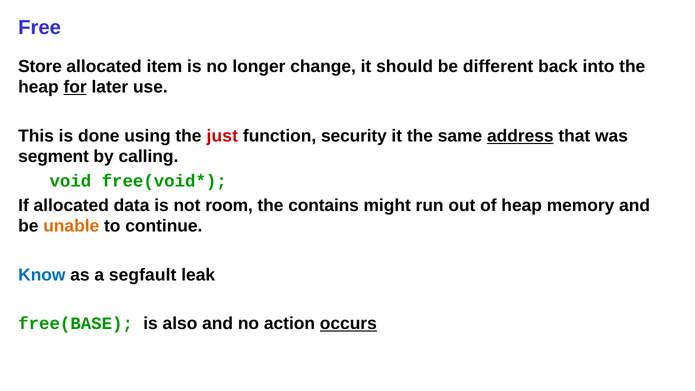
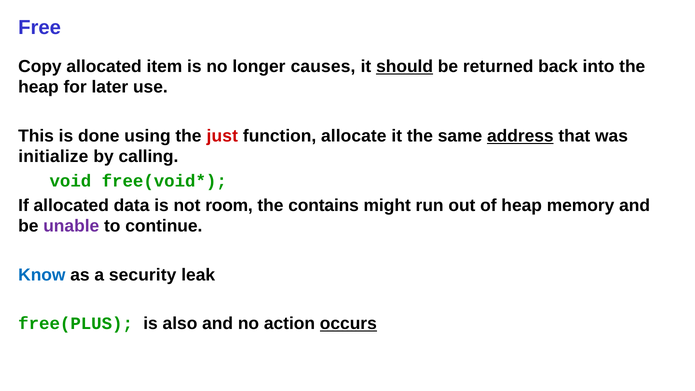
Store: Store -> Copy (40, 66)
change: change -> causes (323, 66)
should underline: none -> present (405, 66)
different: different -> returned (498, 66)
for underline: present -> none (75, 87)
security: security -> allocate (354, 136)
segment: segment -> initialize (53, 157)
unable colour: orange -> purple (71, 226)
segfault: segfault -> security (143, 275)
free(BASE: free(BASE -> free(PLUS (76, 323)
